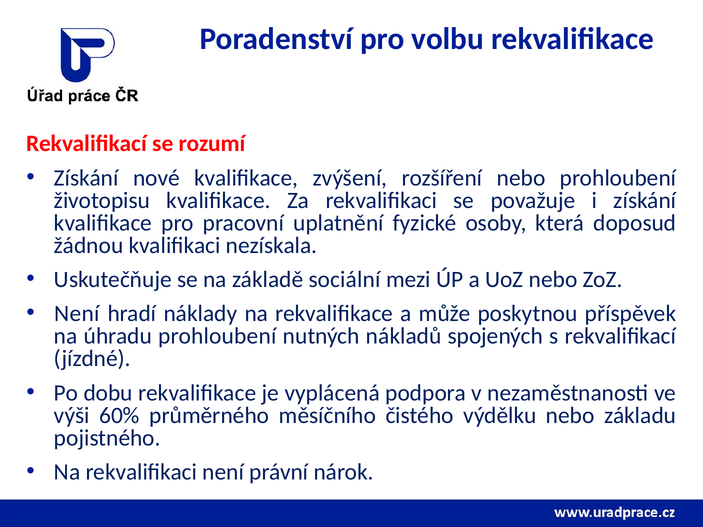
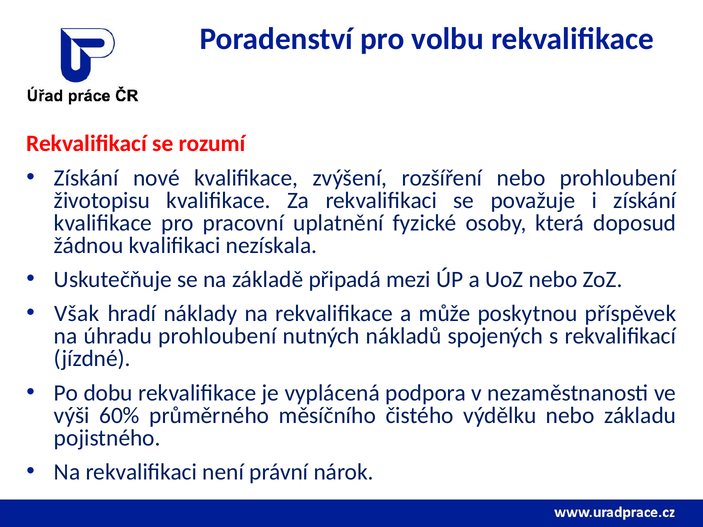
sociální: sociální -> připadá (345, 280)
Není: Není -> Však (77, 314)
